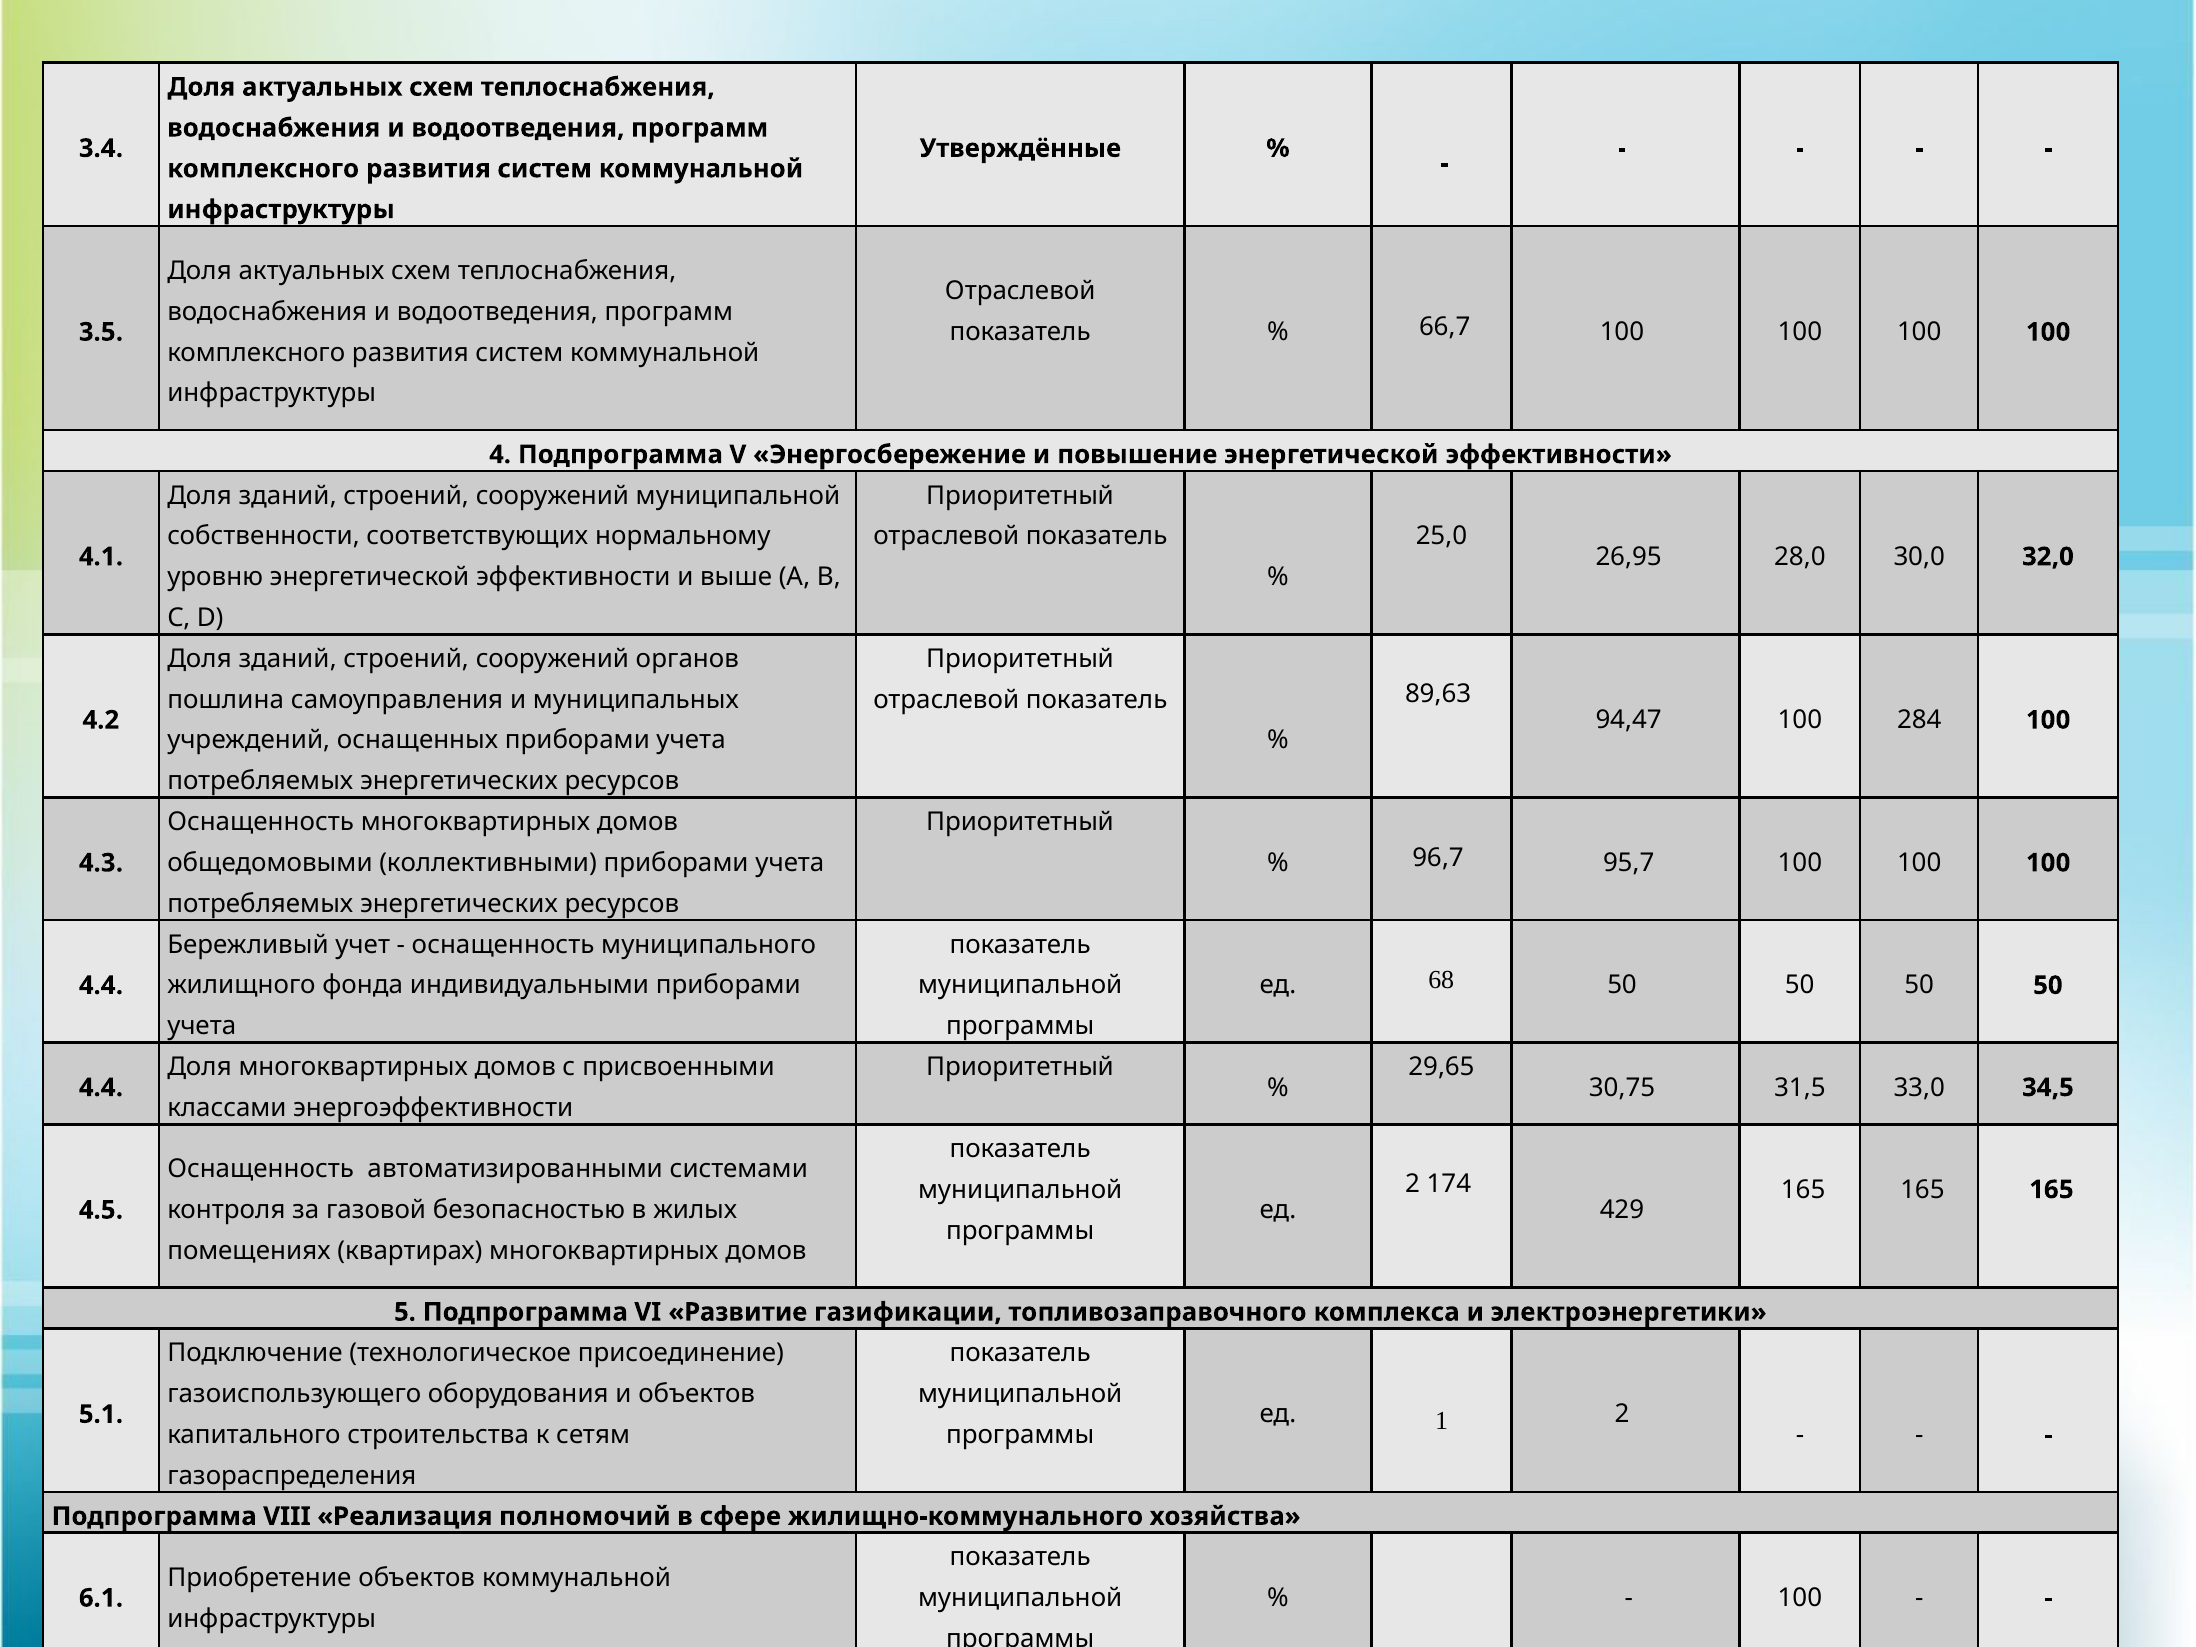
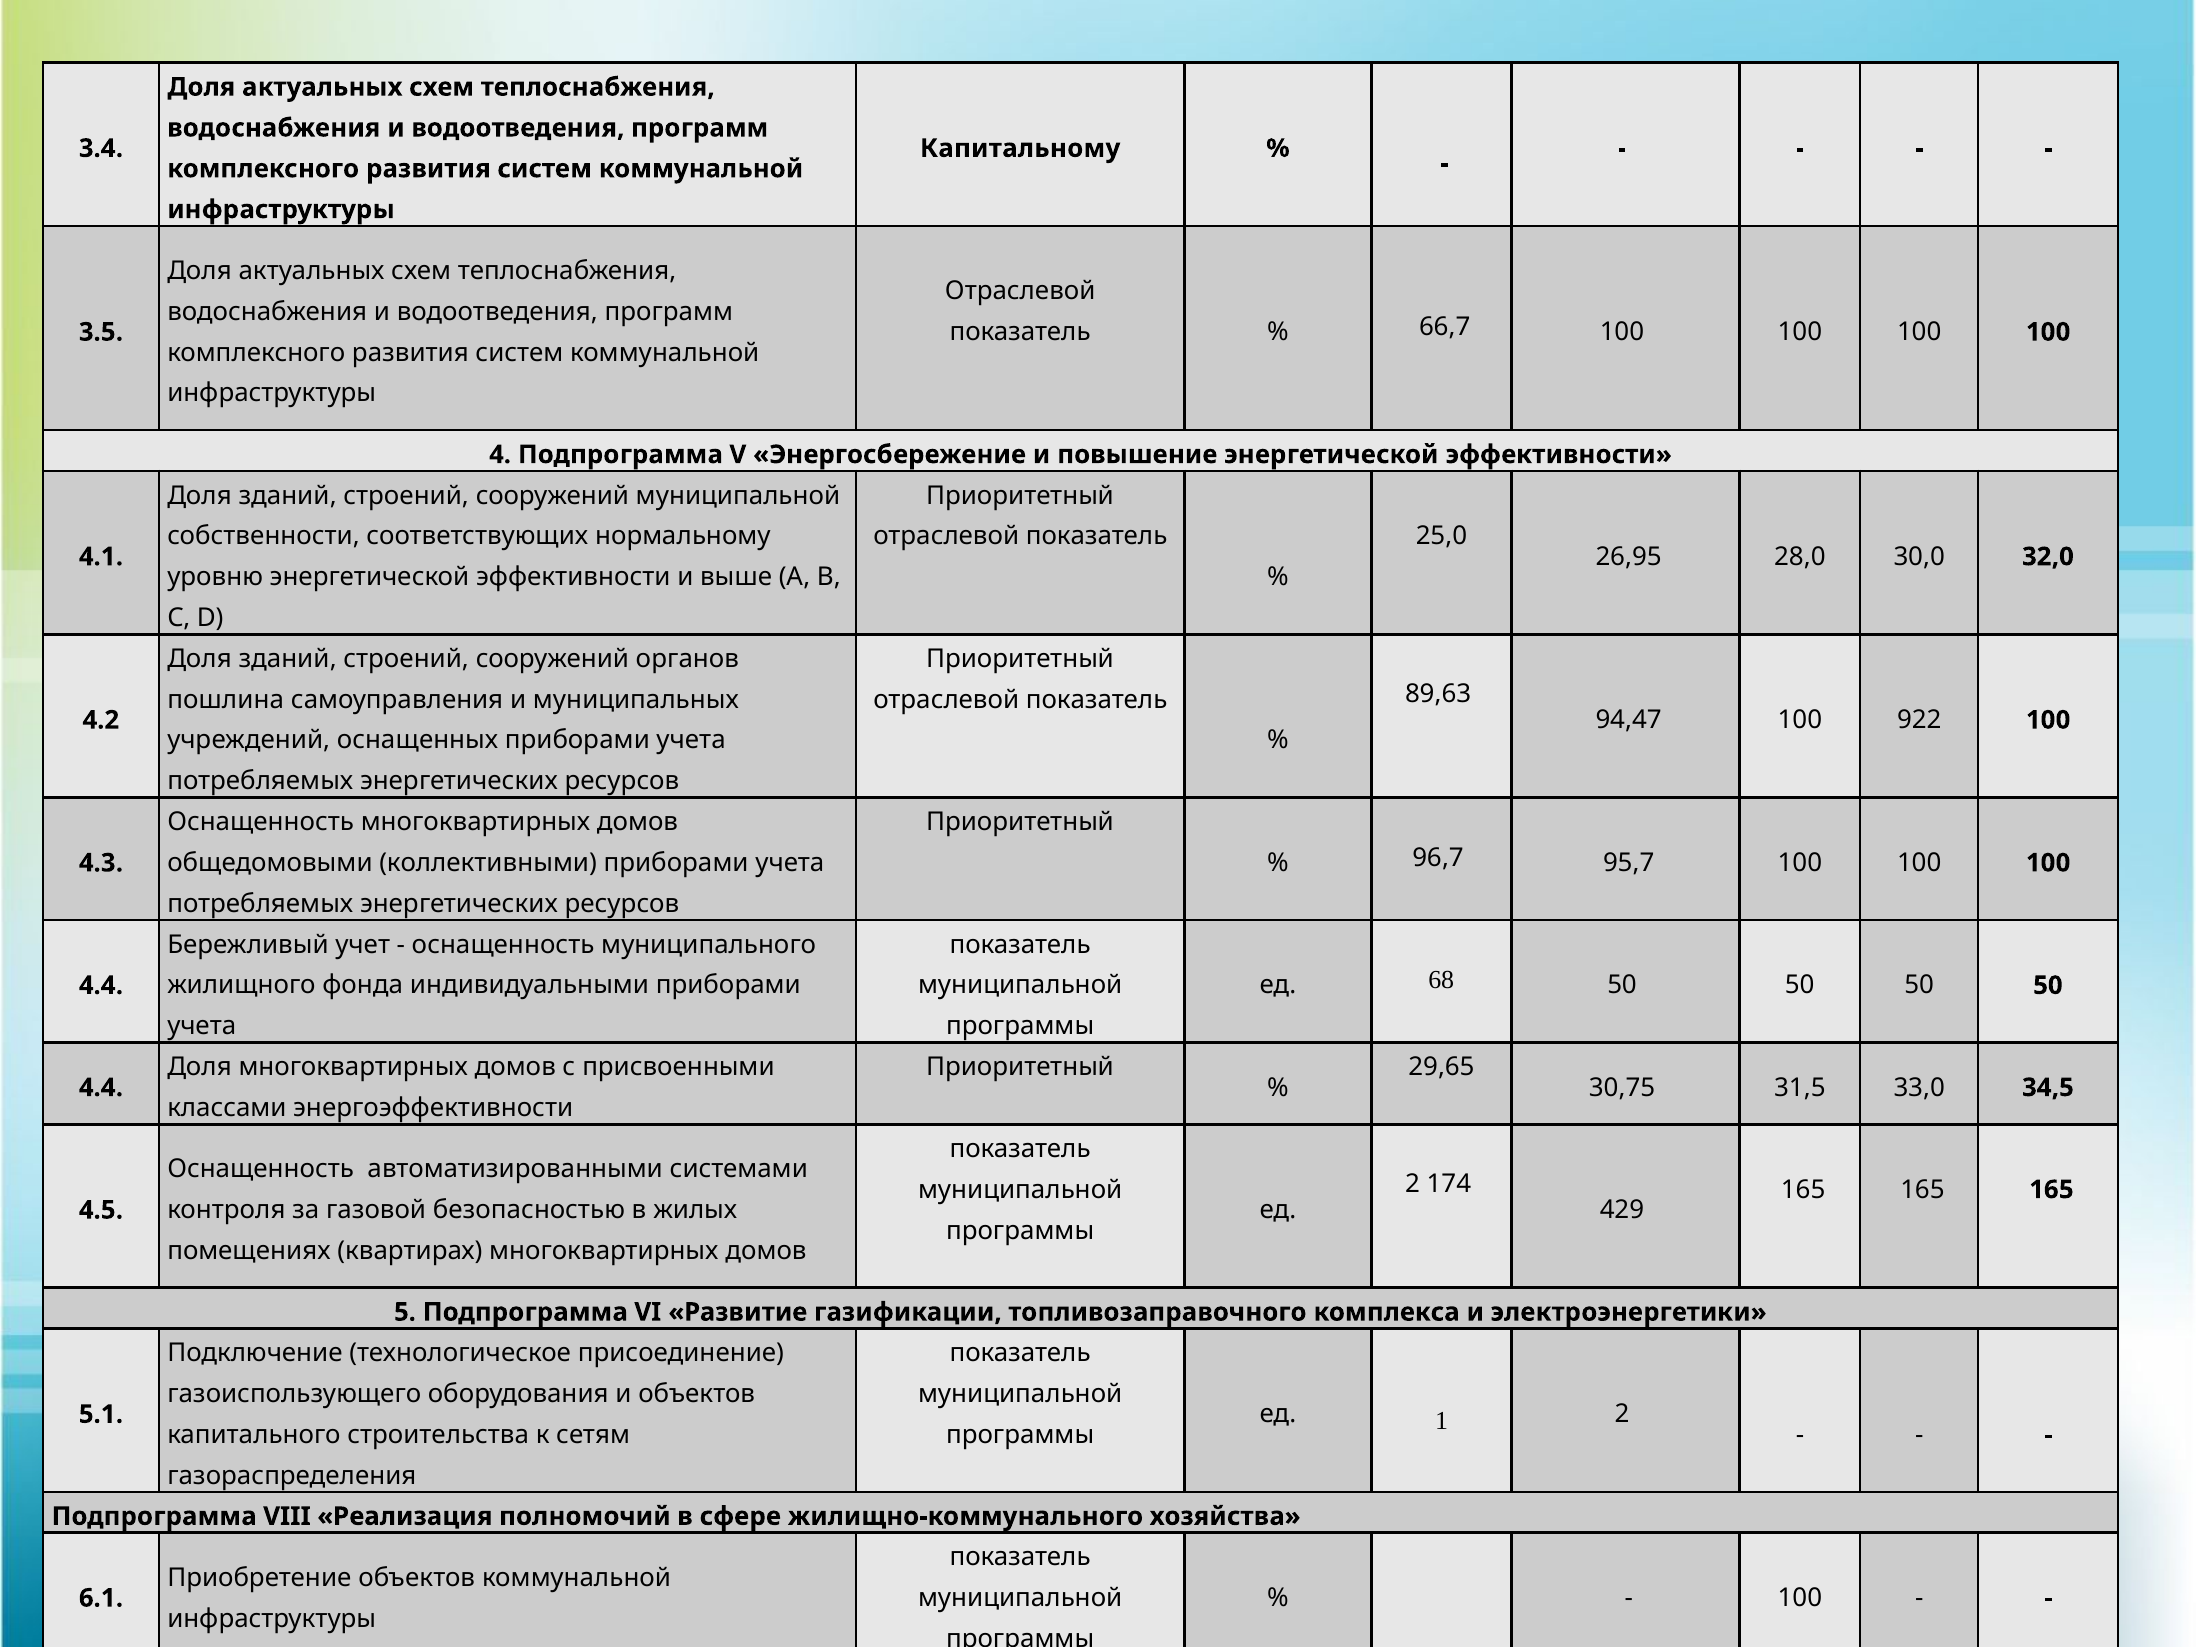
Утверждённые: Утверждённые -> Капитальному (1020, 148)
284: 284 -> 922 (1919, 720)
